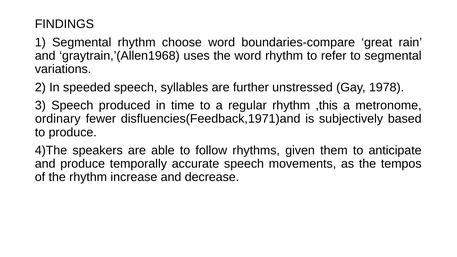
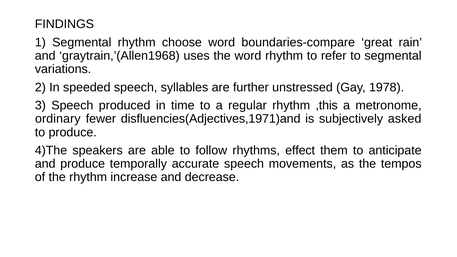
disfluencies(Feedback,1971)and: disfluencies(Feedback,1971)and -> disfluencies(Adjectives,1971)and (211, 119)
based: based -> asked (405, 119)
given: given -> effect (300, 150)
